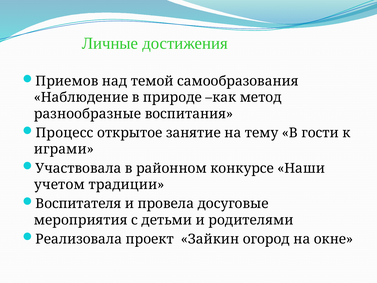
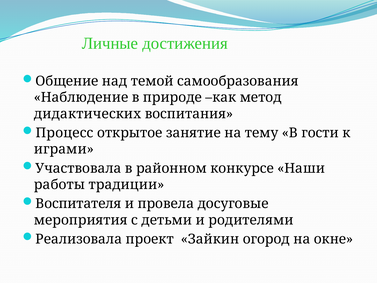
Приемов: Приемов -> Общение (67, 81)
разнообразные: разнообразные -> дидактических (88, 114)
учетом: учетом -> работы (59, 184)
